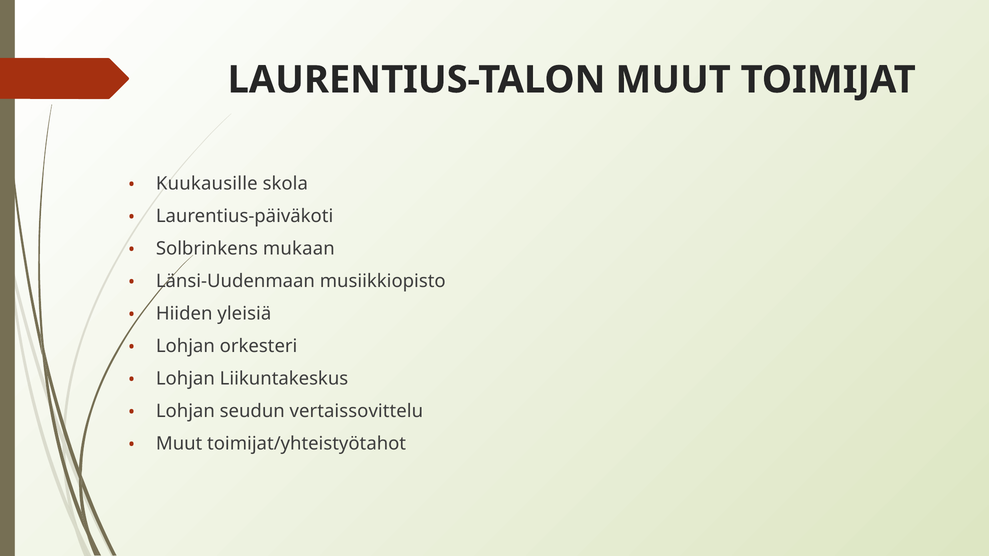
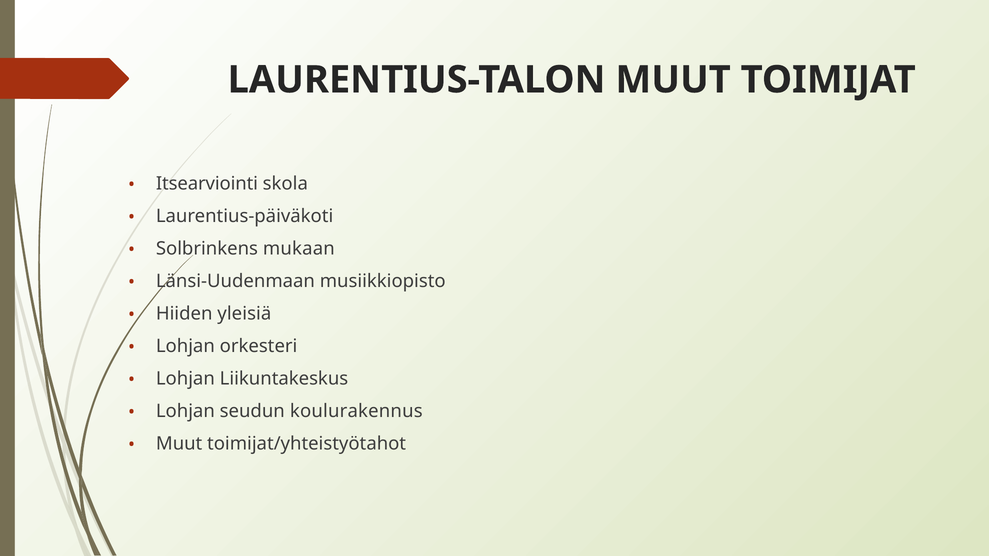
Kuukausille: Kuukausille -> Itsearviointi (207, 183)
vertaissovittelu: vertaissovittelu -> koulurakennus (356, 411)
